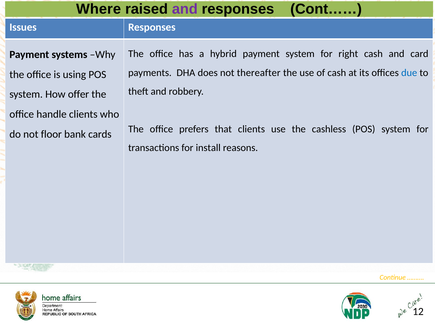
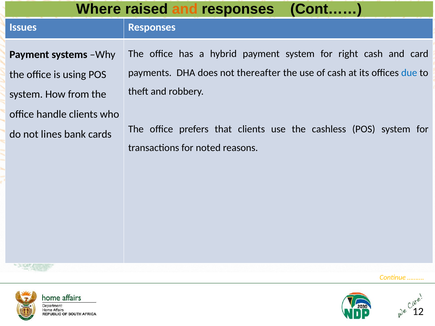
and colour: purple -> orange (185, 9)
offer: offer -> from (79, 94)
floor: floor -> lines (51, 134)
install: install -> noted (208, 148)
